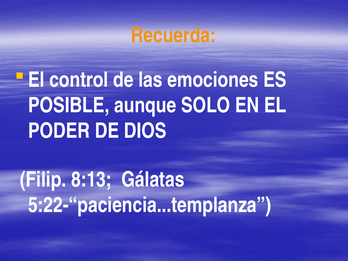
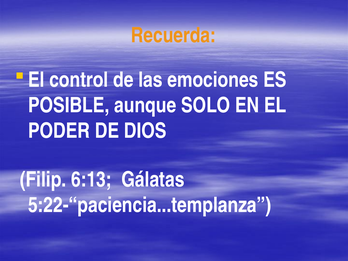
8:13: 8:13 -> 6:13 (91, 180)
